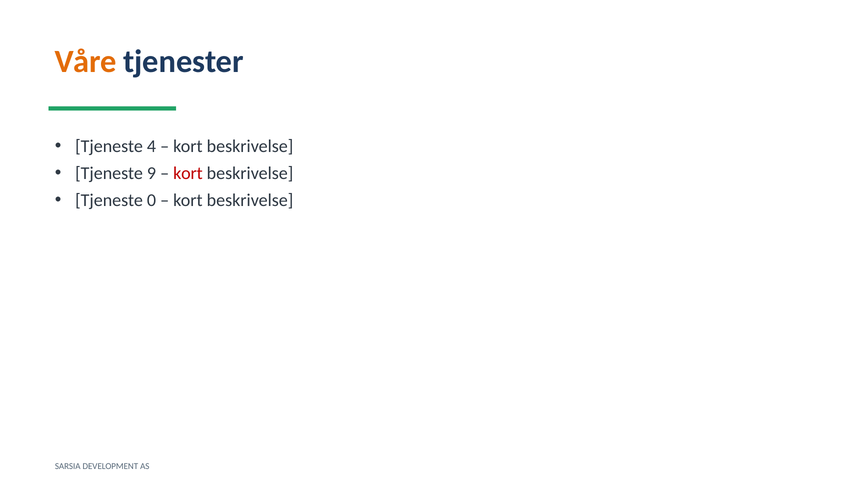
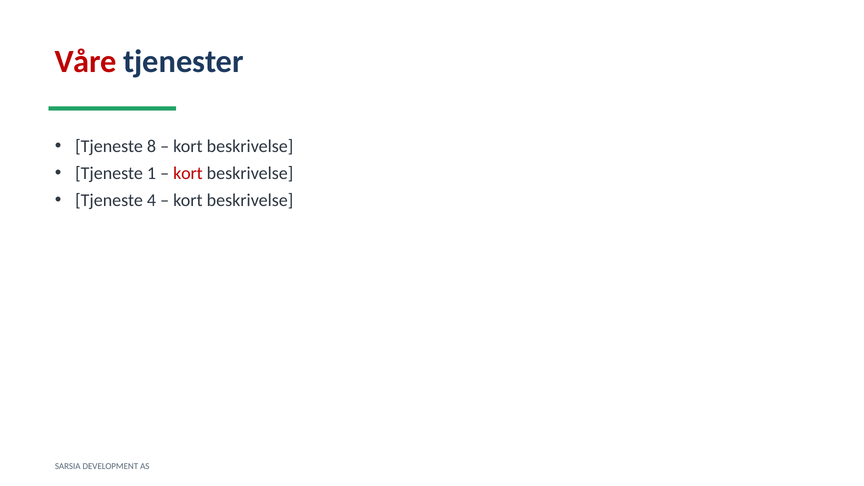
Våre colour: orange -> red (86, 62)
4: 4 -> 8 (151, 146)
9: 9 -> 1 (151, 173)
0: 0 -> 4 (151, 200)
